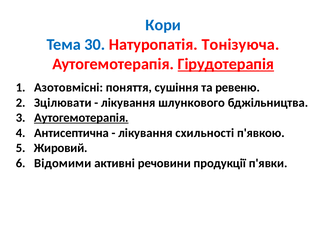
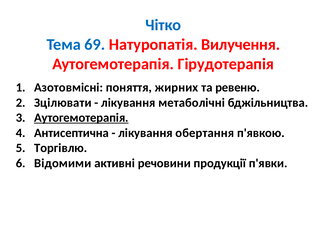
Кори: Кори -> Чітко (163, 25)
30: 30 -> 69 (95, 45)
Тонізуюча: Тонізуюча -> Вилучення (241, 45)
Гірудотерапія underline: present -> none (226, 64)
сушіння: сушіння -> жирних (177, 87)
шлункового: шлункового -> метаболічні (192, 103)
схильності: схильності -> обертання (205, 133)
Жировий: Жировий -> Торгівлю (61, 148)
